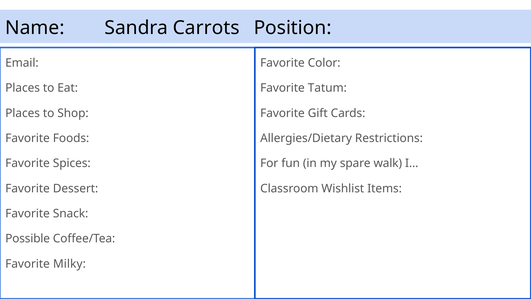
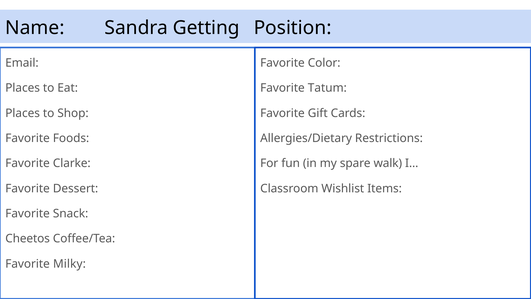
Carrots: Carrots -> Getting (206, 28)
Spices: Spices -> Clarke (72, 163)
Possible: Possible -> Cheetos (28, 239)
